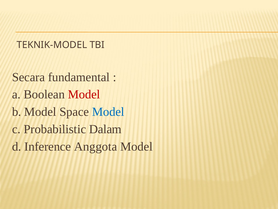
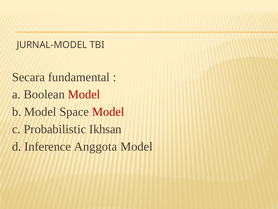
TEKNIK-MODEL: TEKNIK-MODEL -> JURNAL-MODEL (52, 45)
Model colour: blue -> red (108, 112)
Dalam: Dalam -> Ikhsan (105, 129)
